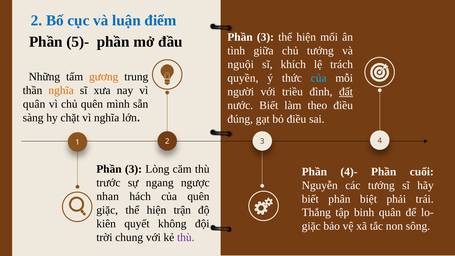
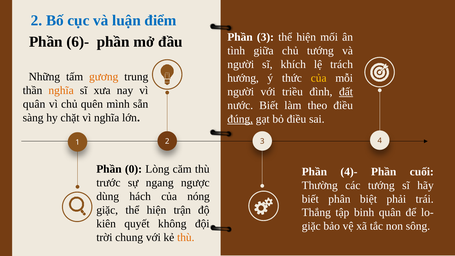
5)-: 5)- -> 6)- (78, 42)
nguội: nguội -> người (241, 64)
quyền: quyền -> hướng (243, 78)
của colour: light blue -> yellow (319, 78)
đúng underline: none -> present (240, 119)
3: 3 -> 0 (133, 169)
Nguyễn: Nguyễn -> Thường (320, 185)
nhan: nhan -> dùng (108, 196)
của quên: quên -> nóng (199, 196)
thù colour: purple -> orange (186, 237)
